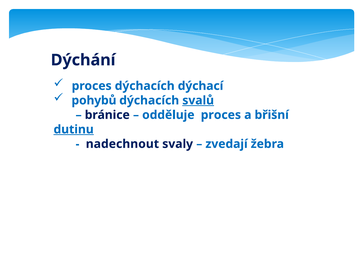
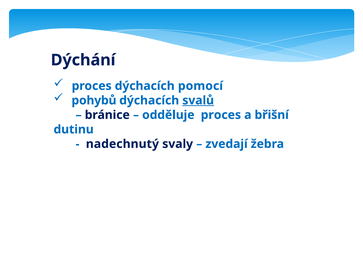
dýchací: dýchací -> pomocí (200, 86)
dutinu underline: present -> none (74, 130)
nadechnout: nadechnout -> nadechnutý (122, 144)
